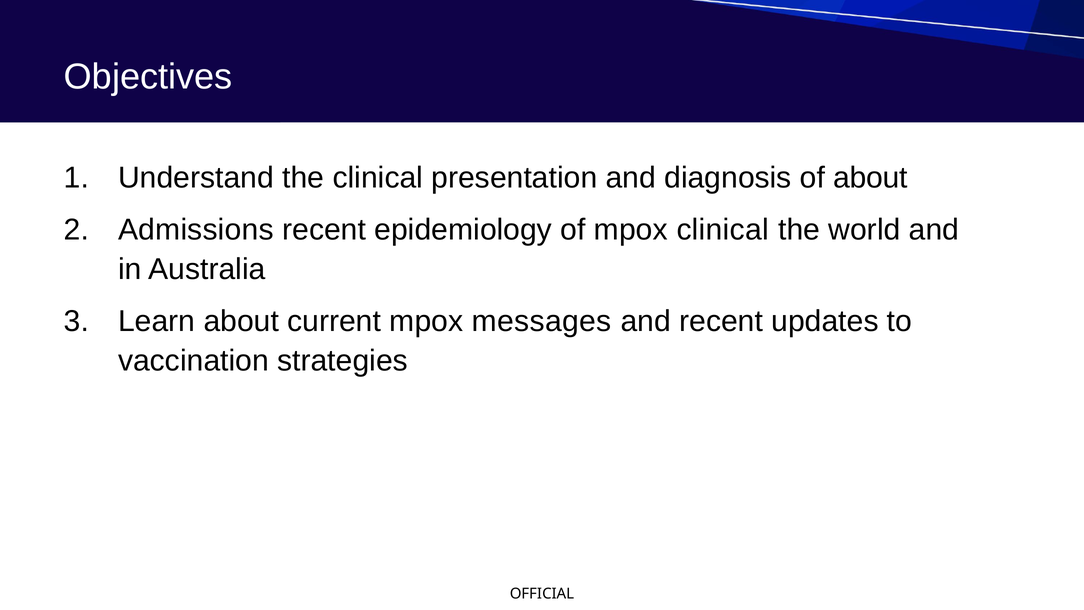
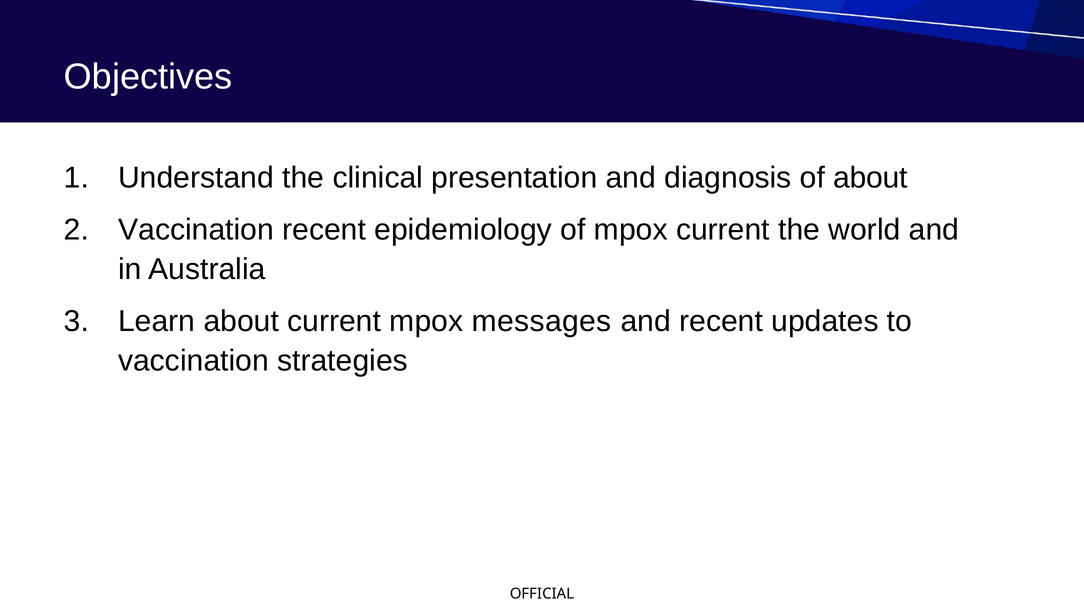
Admissions: Admissions -> Vaccination (196, 230)
mpox clinical: clinical -> current (723, 230)
